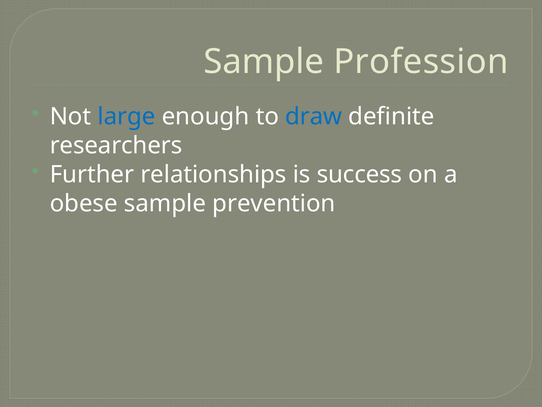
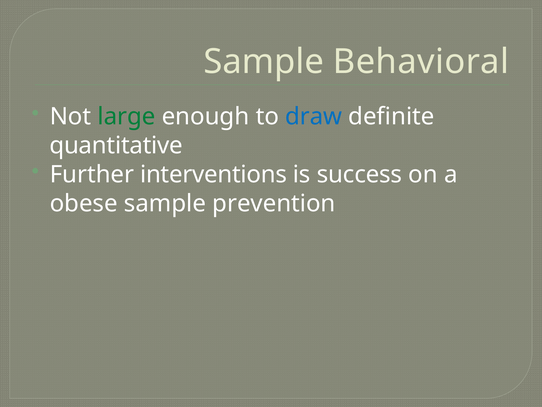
Profession: Profession -> Behavioral (421, 62)
large colour: blue -> green (127, 116)
researchers: researchers -> quantitative (116, 145)
relationships: relationships -> interventions (214, 174)
